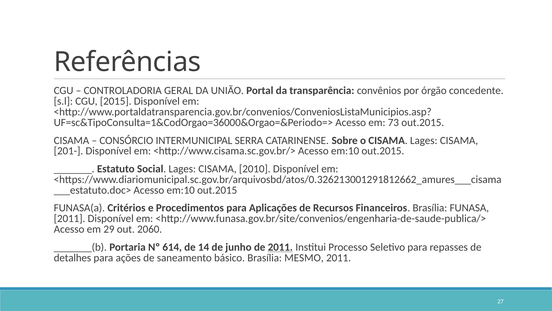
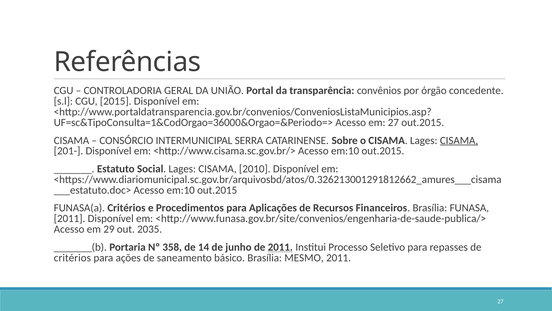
em 73: 73 -> 27 (393, 122)
CISAMA underline: none -> present (459, 140)
2060: 2060 -> 2035 (150, 229)
614: 614 -> 358 (172, 247)
detalhes: detalhes -> critérios (72, 257)
